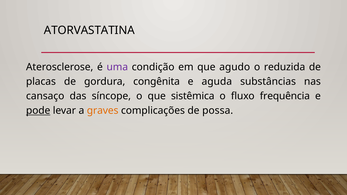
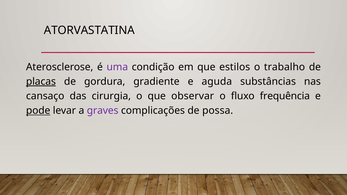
agudo: agudo -> estilos (235, 67)
reduzida: reduzida -> trabalho (285, 67)
placas underline: none -> present (41, 82)
congênita: congênita -> gradiente (156, 82)
síncope: síncope -> cirurgia (111, 96)
sistêmica: sistêmica -> observar (193, 96)
graves colour: orange -> purple (103, 111)
